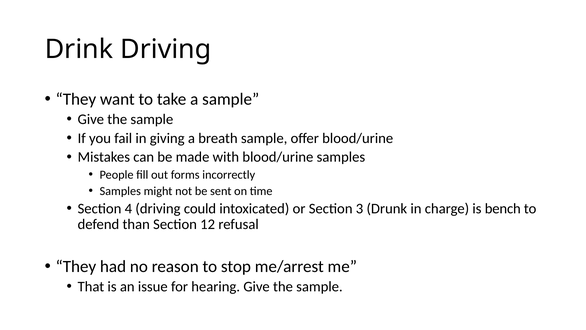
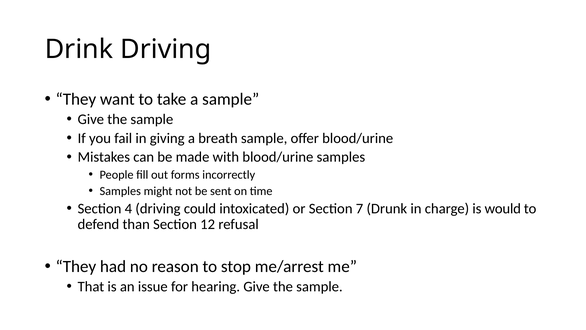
3: 3 -> 7 (360, 208)
bench: bench -> would (503, 208)
